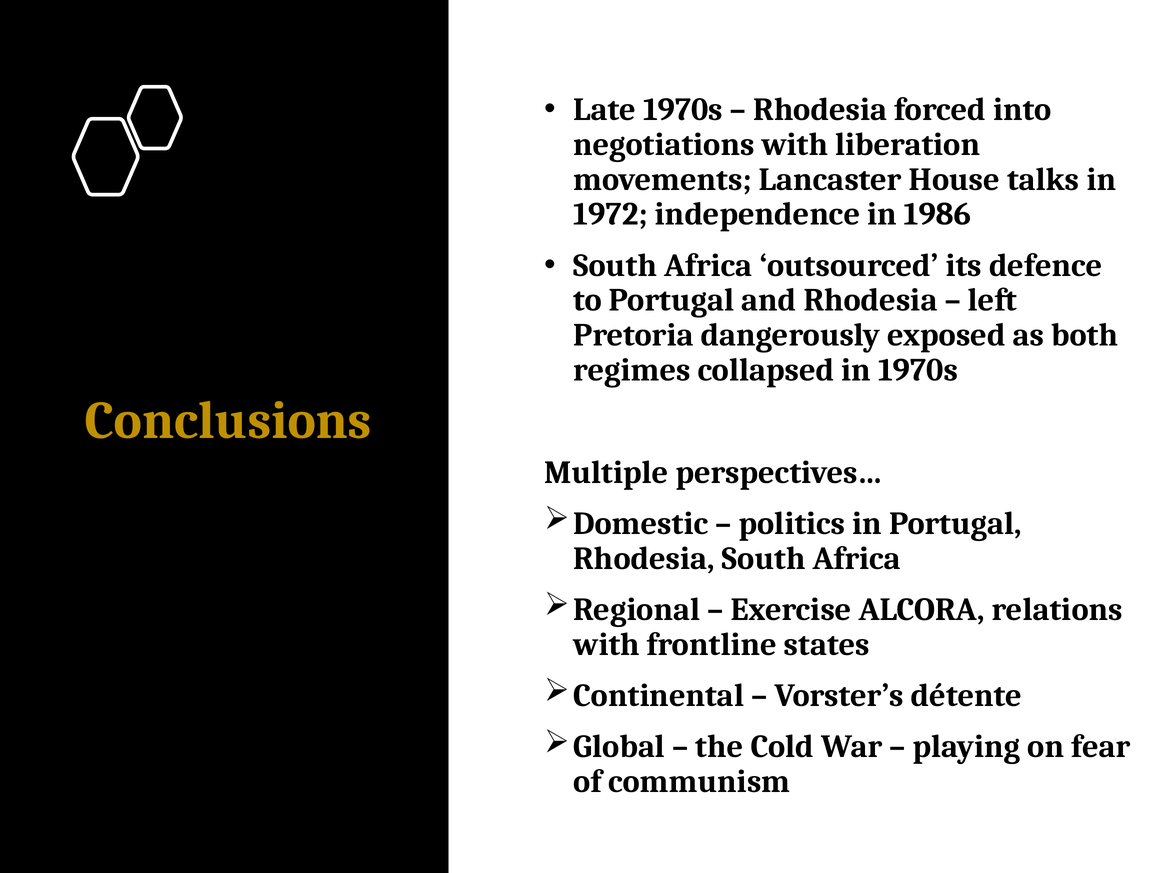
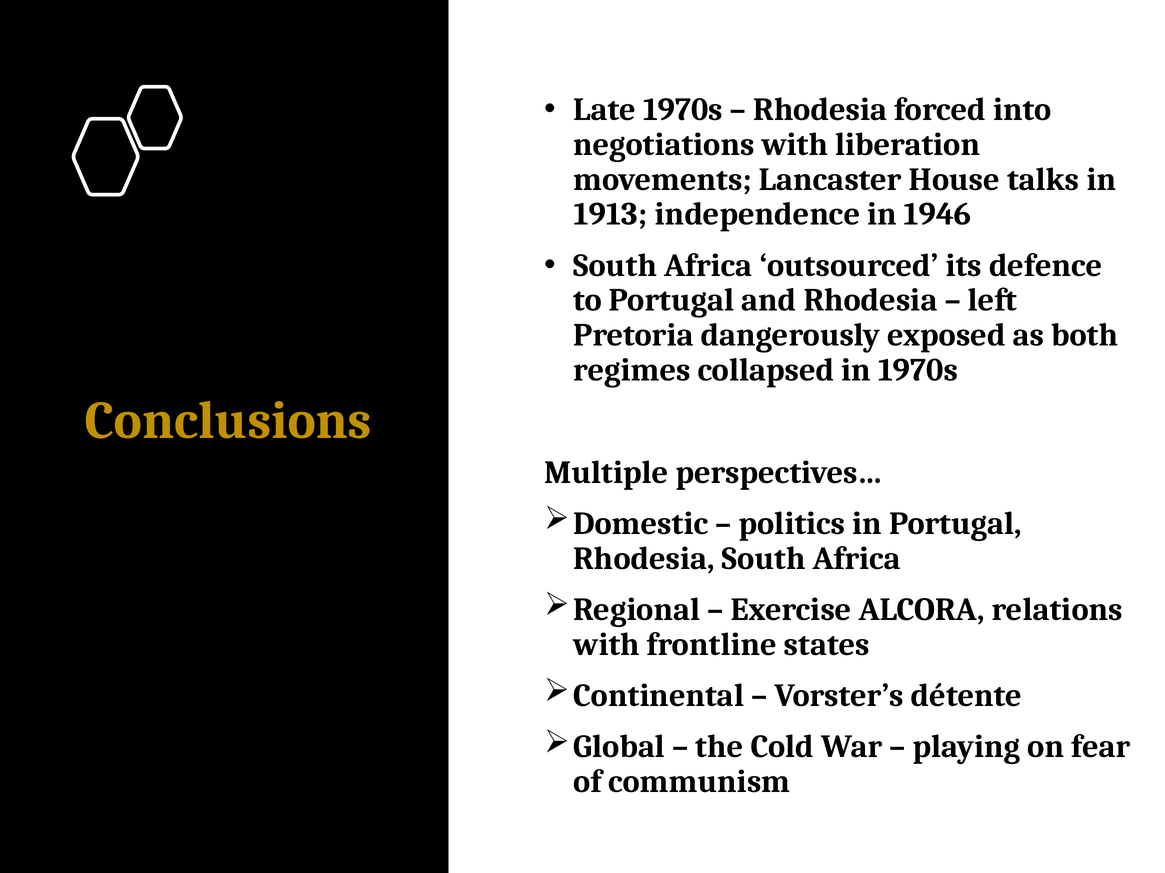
1972: 1972 -> 1913 (610, 214)
1986: 1986 -> 1946 (938, 214)
